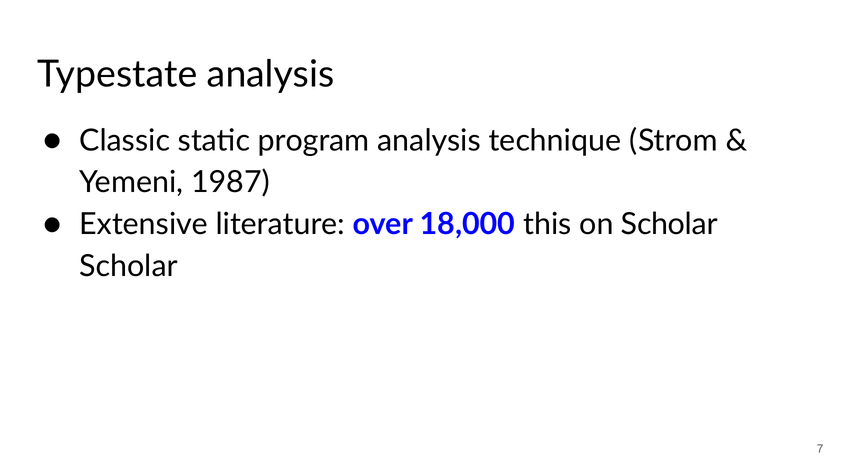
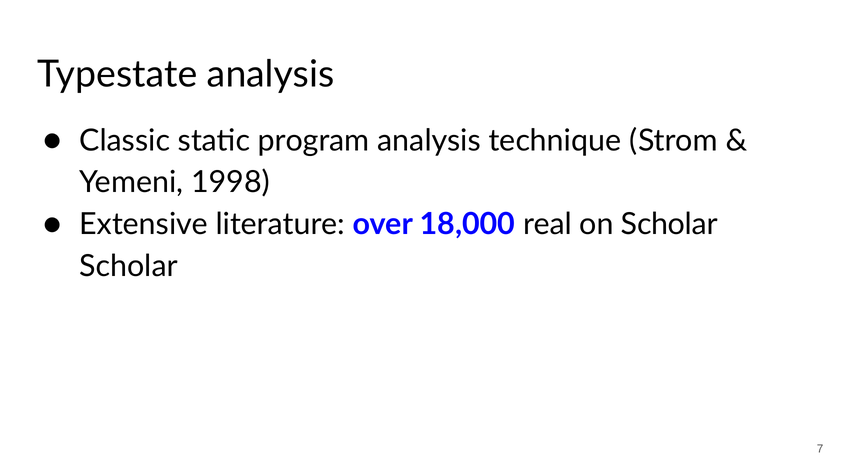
1987: 1987 -> 1998 (231, 183)
this: this -> real (547, 225)
